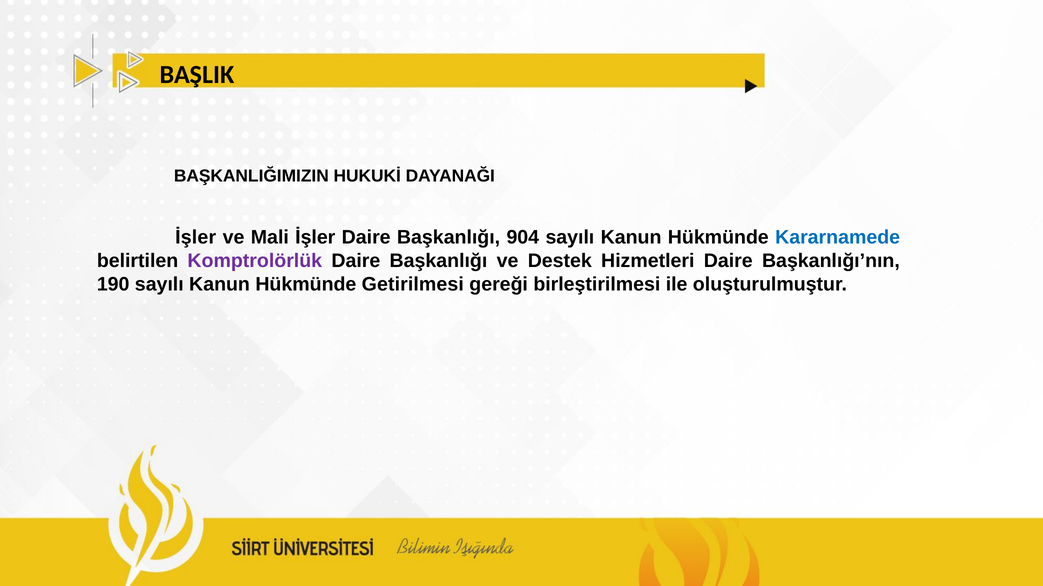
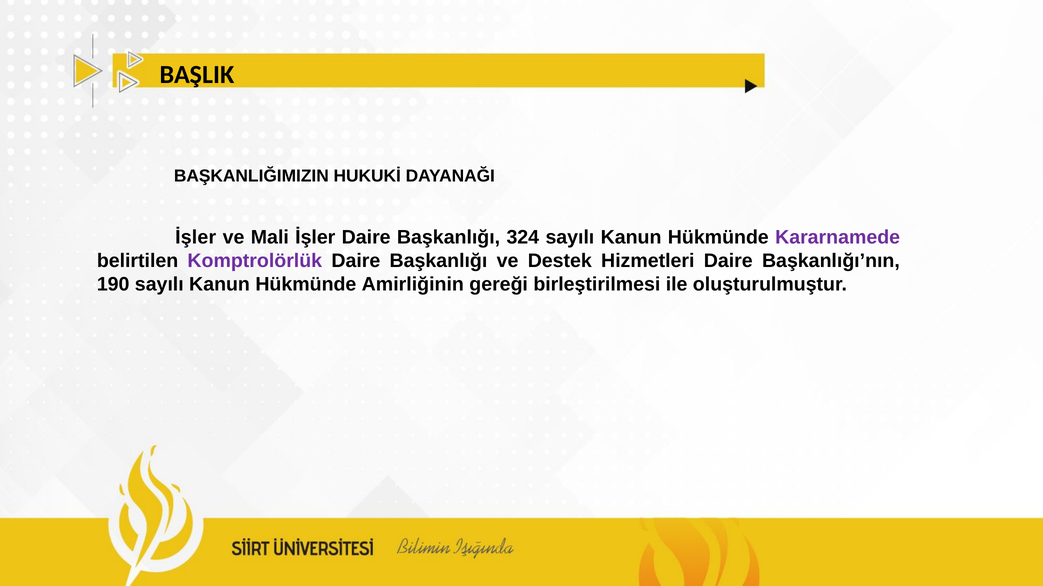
904: 904 -> 324 (523, 238)
Kararnamede colour: blue -> purple (838, 238)
Getirilmesi: Getirilmesi -> Amirliğinin (413, 285)
